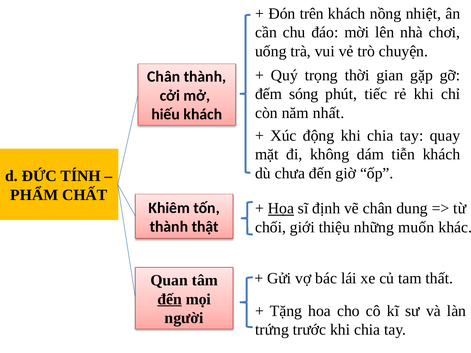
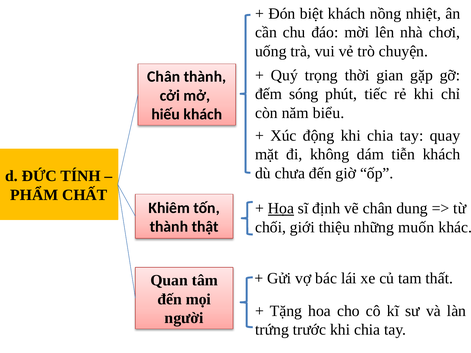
trên: trên -> biệt (312, 14)
nhất: nhất -> biểu (329, 113)
đến underline: present -> none (170, 299)
